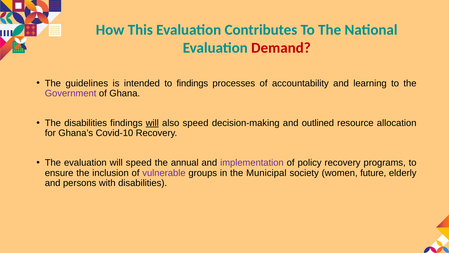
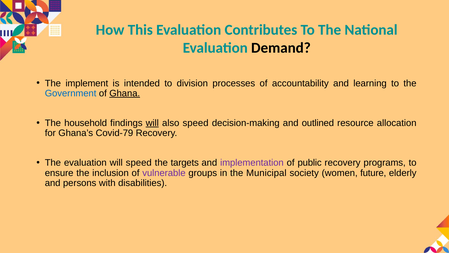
Demand colour: red -> black (281, 48)
guidelines: guidelines -> implement (87, 83)
to findings: findings -> division (192, 83)
Government colour: purple -> blue (71, 93)
Ghana underline: none -> present (125, 93)
The disabilities: disabilities -> household (86, 123)
Covid-10: Covid-10 -> Covid-79 (114, 133)
annual: annual -> targets (185, 163)
policy: policy -> public (310, 163)
